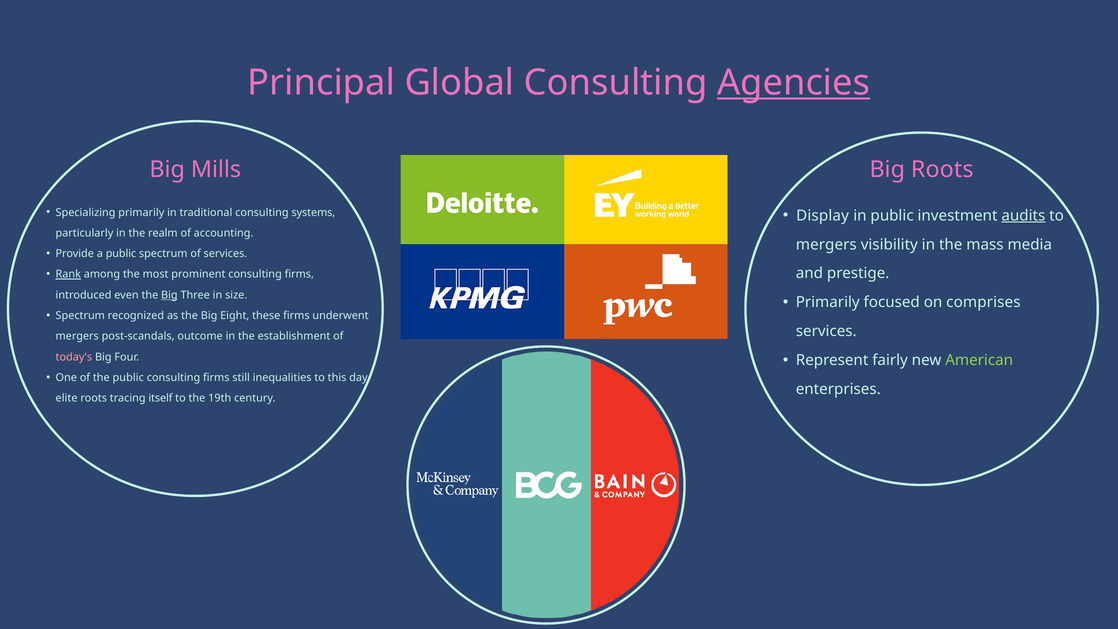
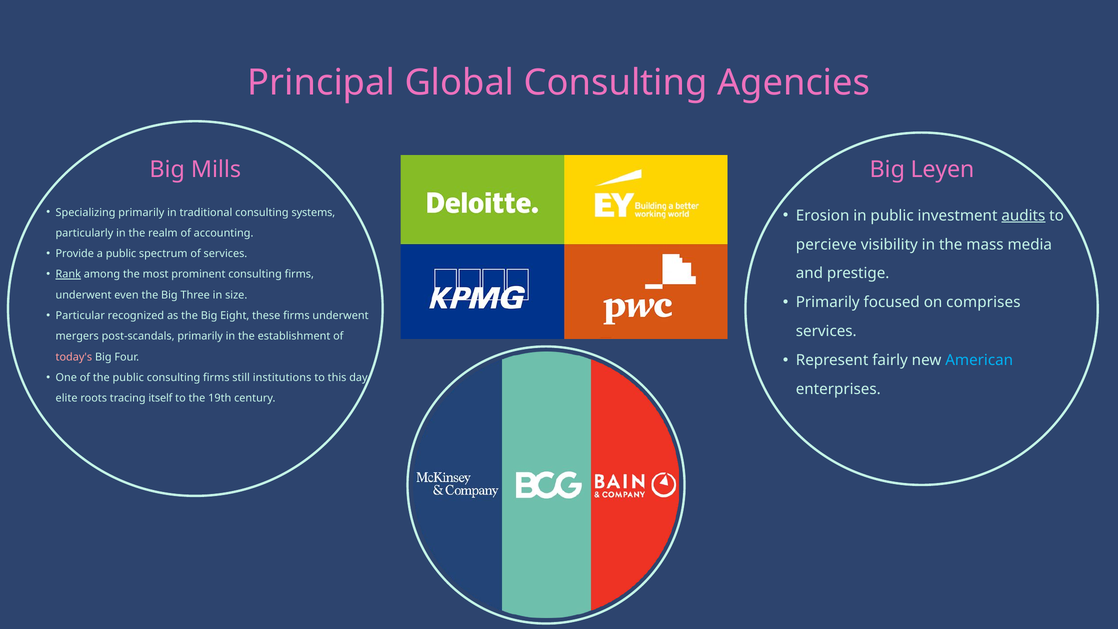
Agencies underline: present -> none (794, 83)
Big Roots: Roots -> Leyen (942, 169)
Display: Display -> Erosion (823, 216)
mergers: mergers -> percieve (826, 244)
introduced: introduced -> underwent (84, 295)
Big underline: present -> none (169, 295)
Spectrum: Spectrum -> Particular (80, 316)
post-scandals outcome: outcome -> primarily (200, 336)
American colour: light green -> light blue (979, 360)
inequalities: inequalities -> institutions (282, 378)
